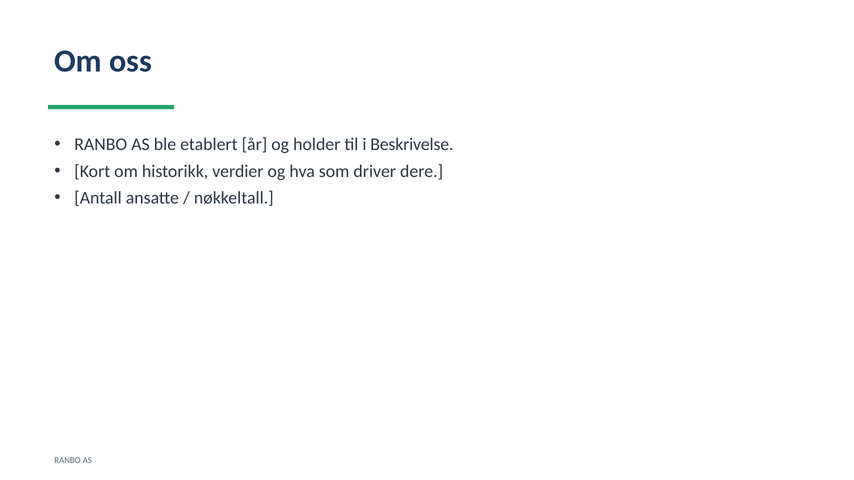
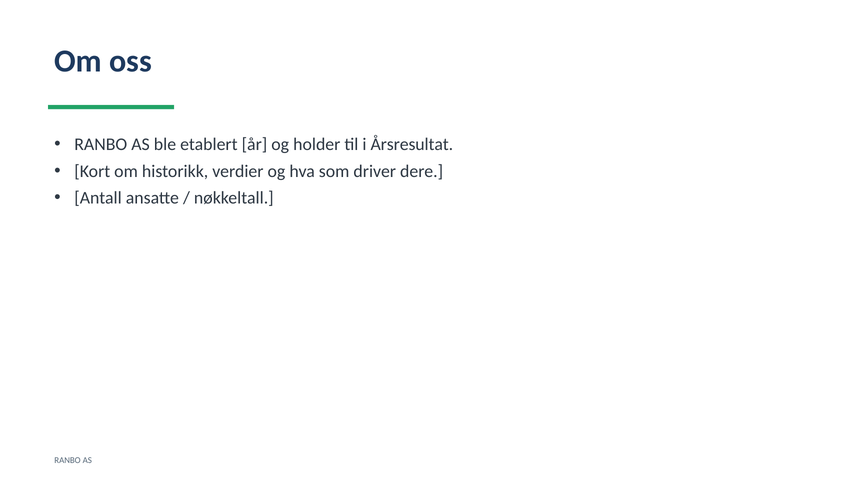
Beskrivelse: Beskrivelse -> Årsresultat (412, 145)
